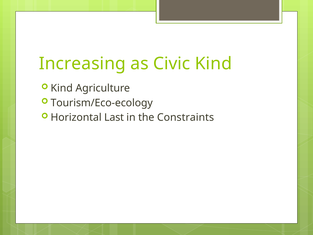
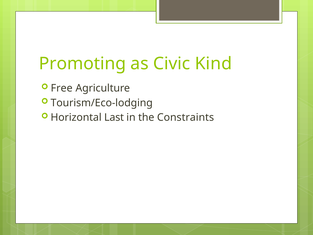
Increasing: Increasing -> Promoting (82, 63)
Kind: Kind -> Free (62, 88)
Tourism/Eco-ecology: Tourism/Eco-ecology -> Tourism/Eco-lodging (102, 103)
